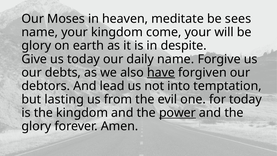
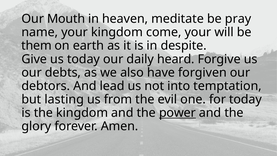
Moses: Moses -> Mouth (66, 19)
sees: sees -> pray (238, 19)
glory: glory -> them (36, 46)
daily name: name -> heard (176, 59)
have underline: present -> none (161, 72)
